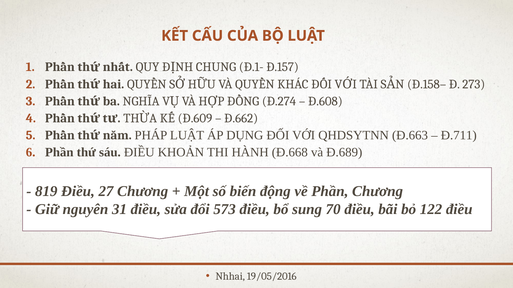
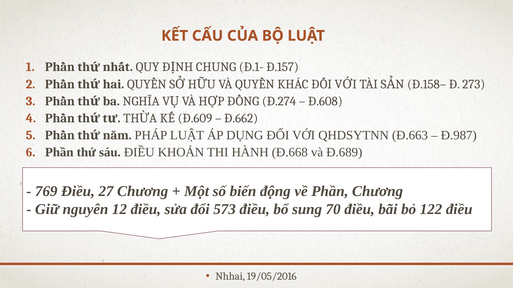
Đ.711: Đ.711 -> Đ.987 (459, 135)
819: 819 -> 769 (46, 192)
31: 31 -> 12 (119, 210)
